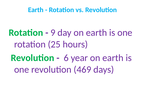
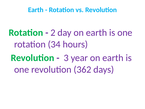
9: 9 -> 2 (53, 33)
25: 25 -> 34 (54, 44)
6: 6 -> 3 (66, 58)
469: 469 -> 362 (82, 69)
